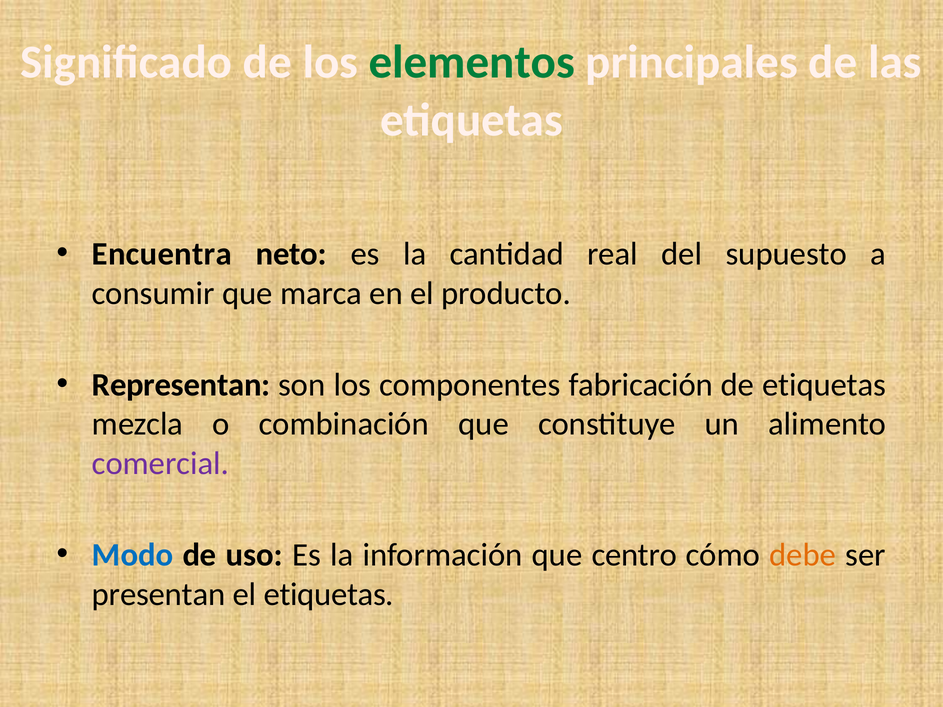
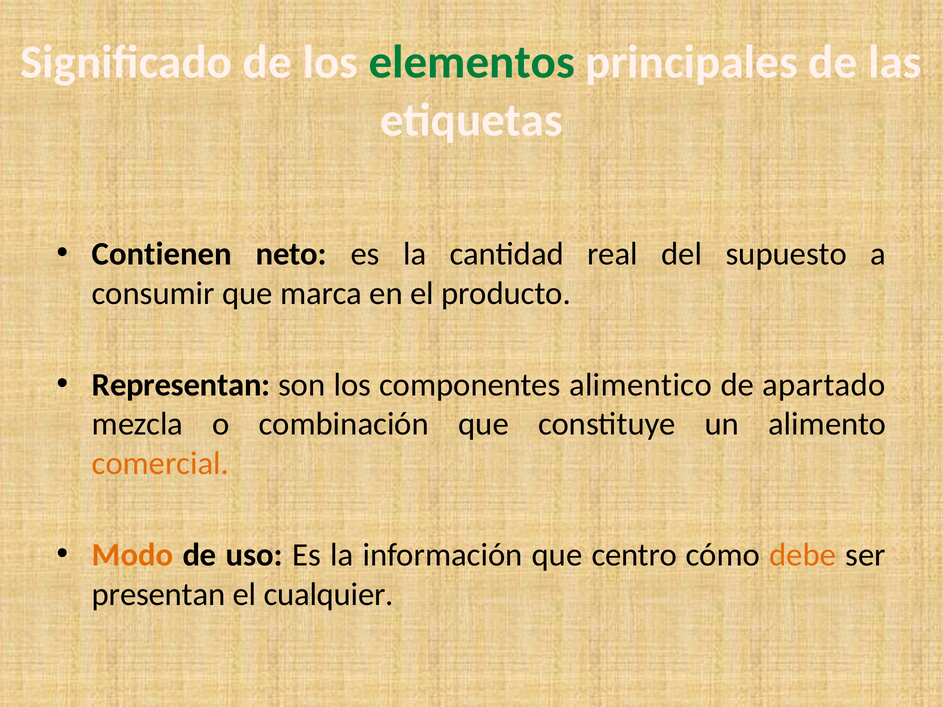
Encuentra: Encuentra -> Contienen (162, 254)
fabricación: fabricación -> alimentico (640, 385)
de etiquetas: etiquetas -> apartado (824, 385)
comercial colour: purple -> orange (160, 464)
Modo colour: blue -> orange (133, 555)
el etiquetas: etiquetas -> cualquier (329, 594)
